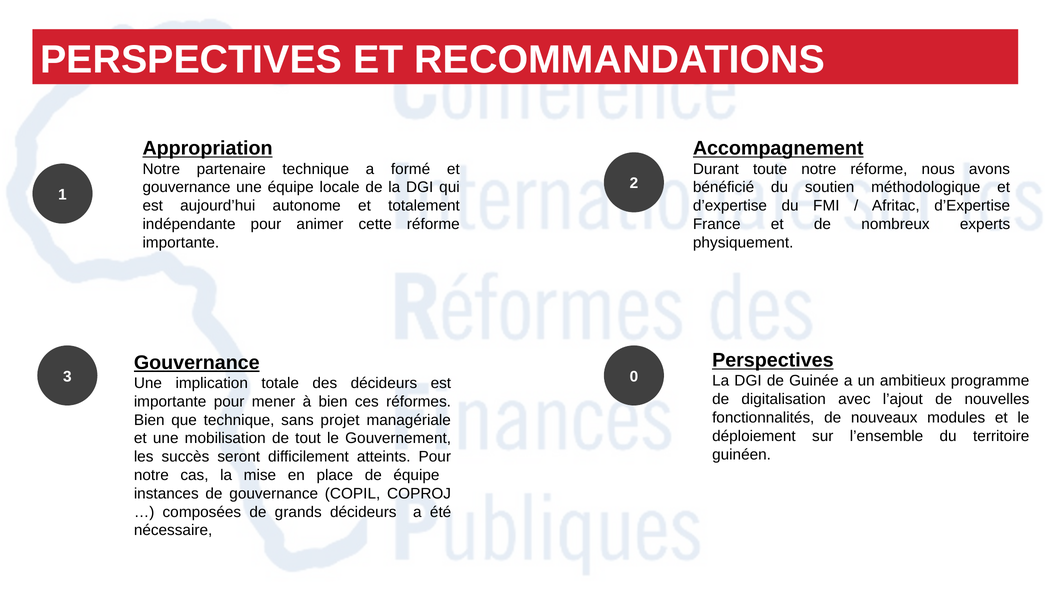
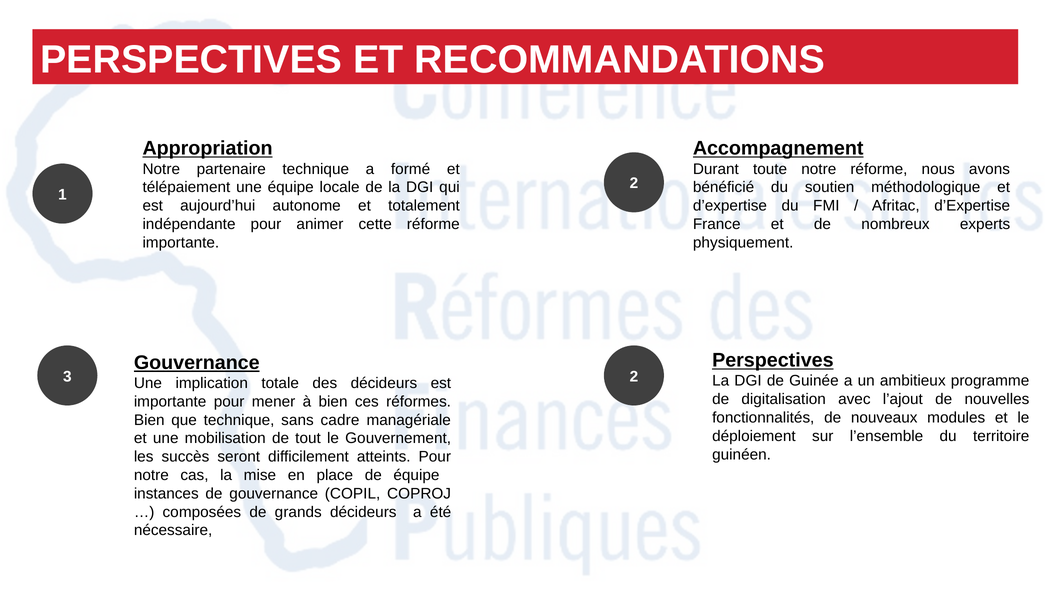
gouvernance: gouvernance -> télépaiement (186, 187)
3 0: 0 -> 2 (634, 377)
projet: projet -> cadre (340, 420)
